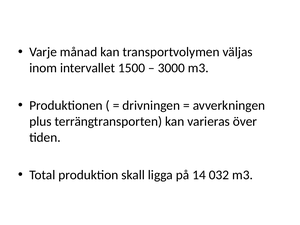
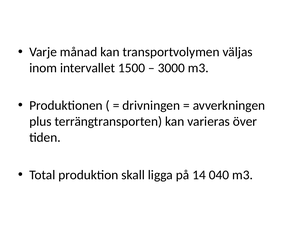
032: 032 -> 040 (219, 175)
